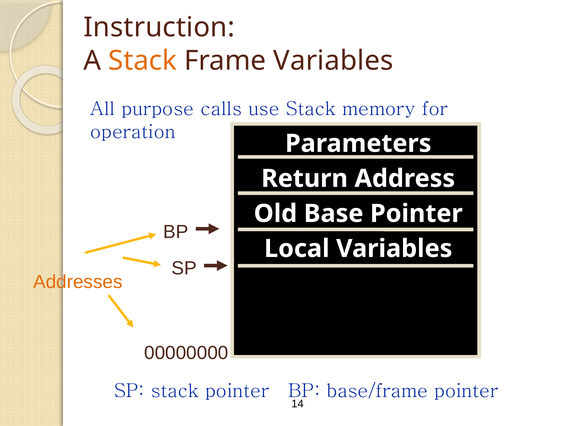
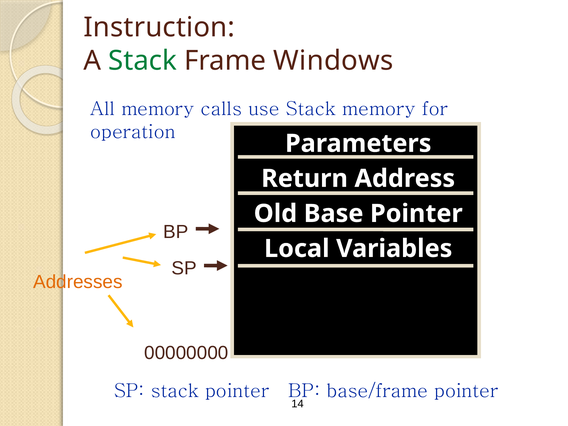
Stack colour: orange -> green (143, 61)
Frame Variables: Variables -> Windows (333, 61)
All purpose: purpose -> memory (158, 109)
